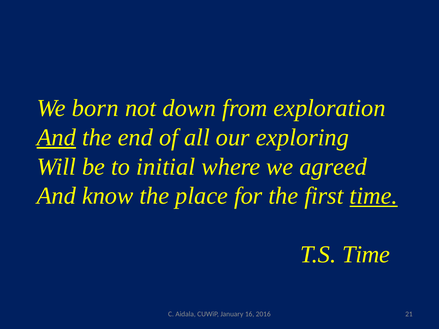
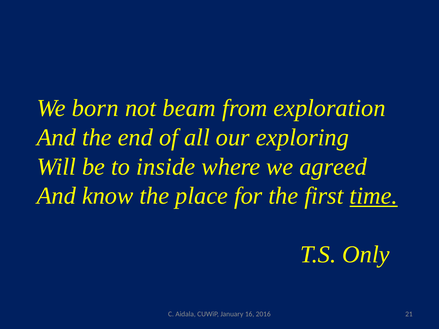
down: down -> beam (189, 108)
And underline: present -> none (56, 138)
initial: initial -> inside (166, 167)
T.S Time: Time -> Only (366, 255)
